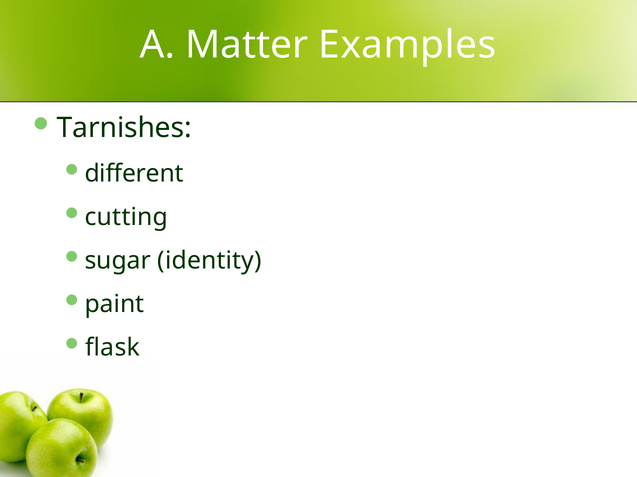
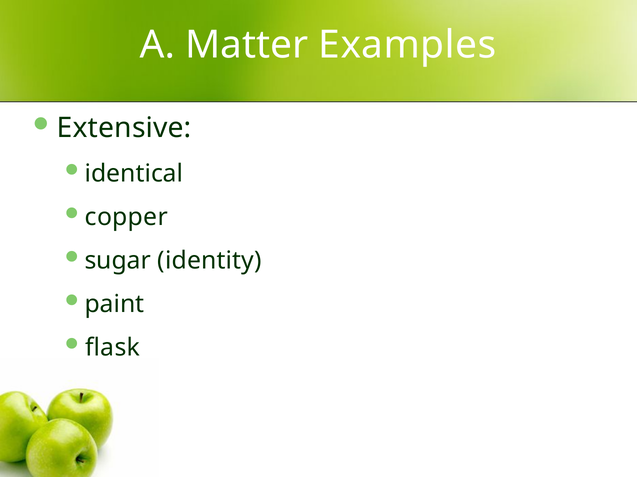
Tarnishes: Tarnishes -> Extensive (124, 128)
different: different -> identical (134, 174)
cutting: cutting -> copper (126, 217)
